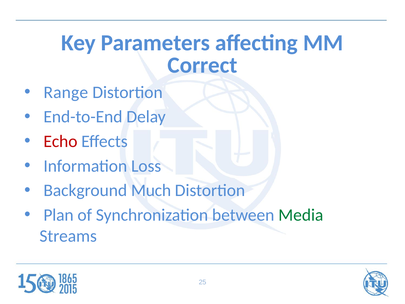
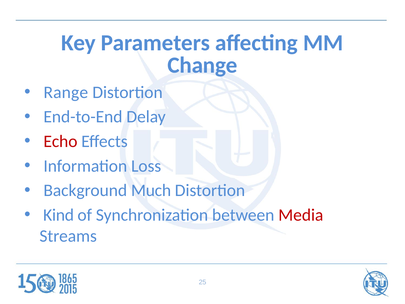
Correct: Correct -> Change (203, 65)
Plan: Plan -> Kind (59, 215)
Media colour: green -> red (301, 215)
